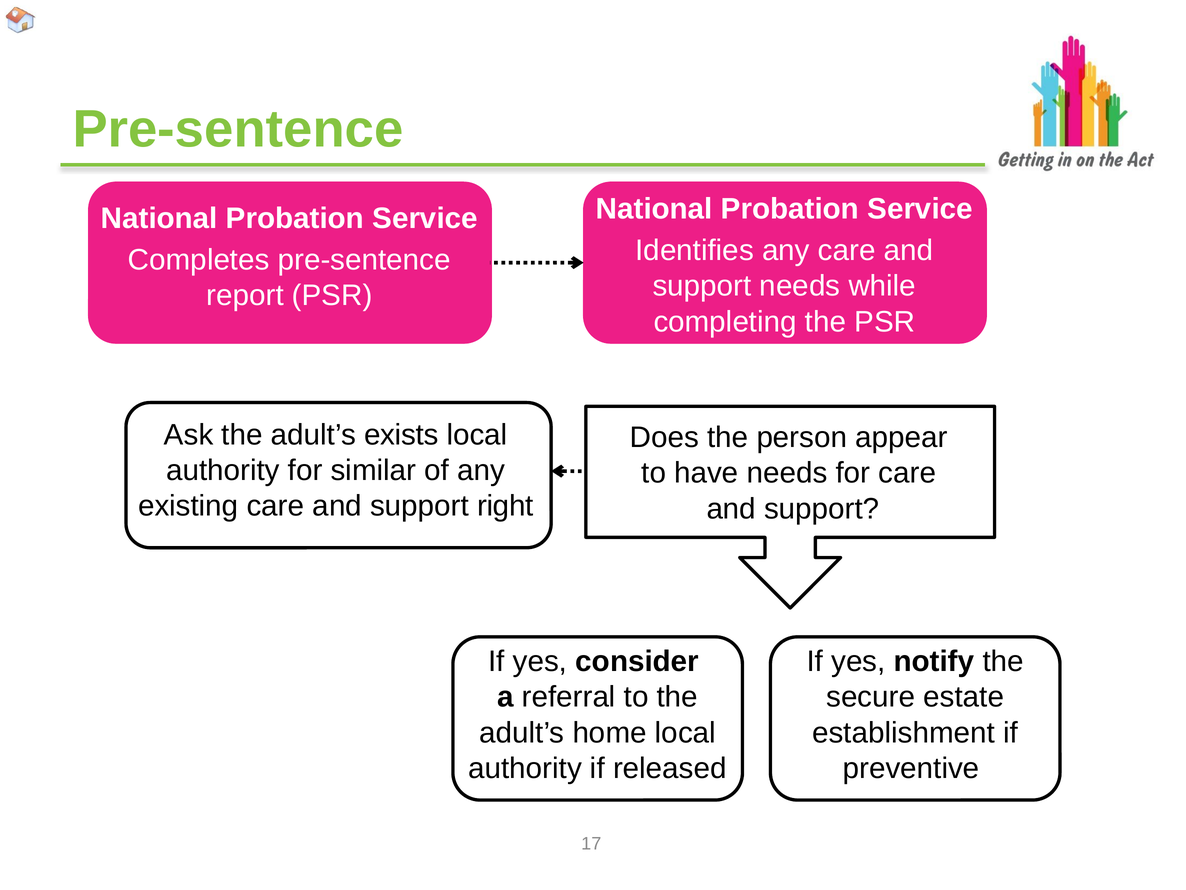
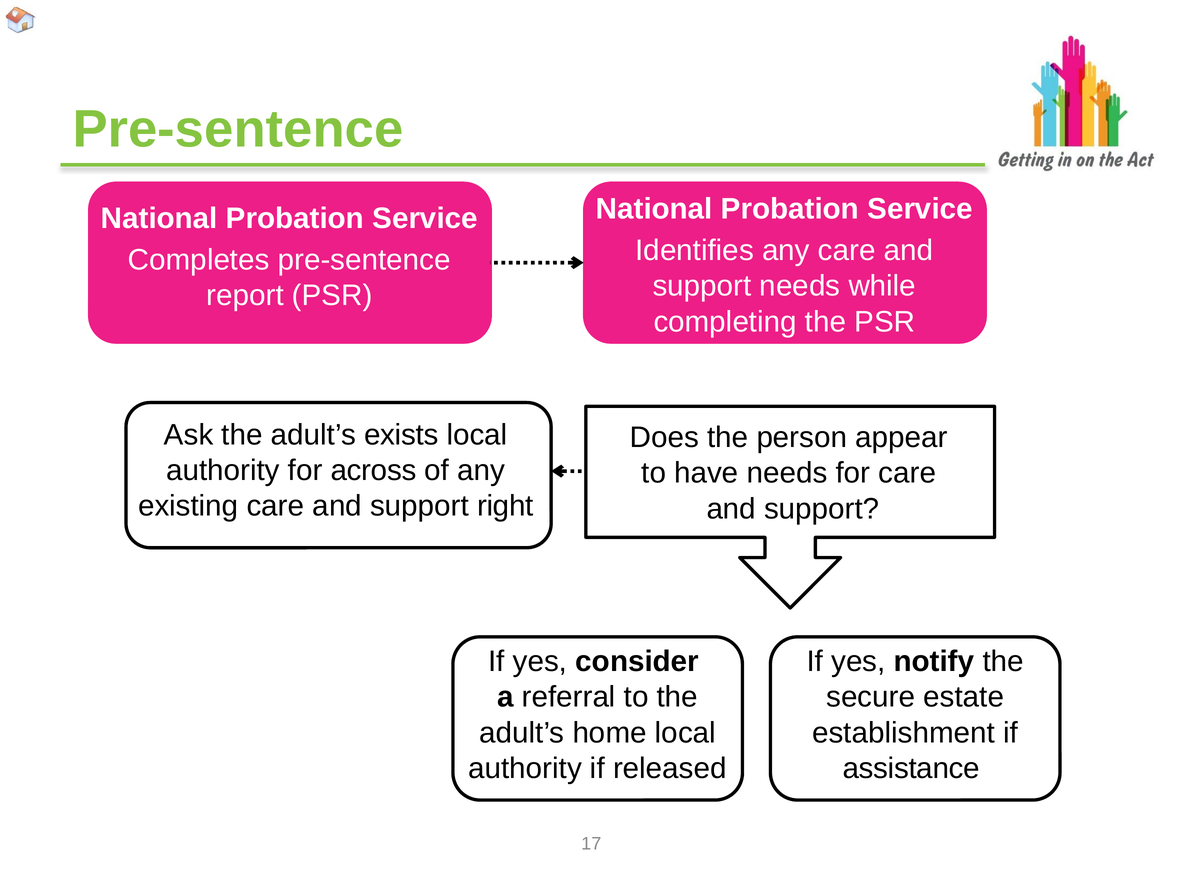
similar: similar -> across (374, 470)
preventive: preventive -> assistance (911, 768)
